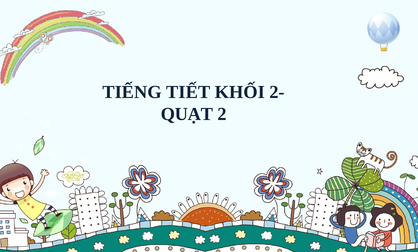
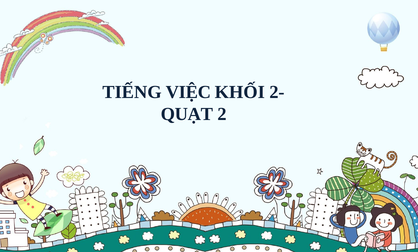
TIẾT: TIẾT -> VIỆC (188, 92)
